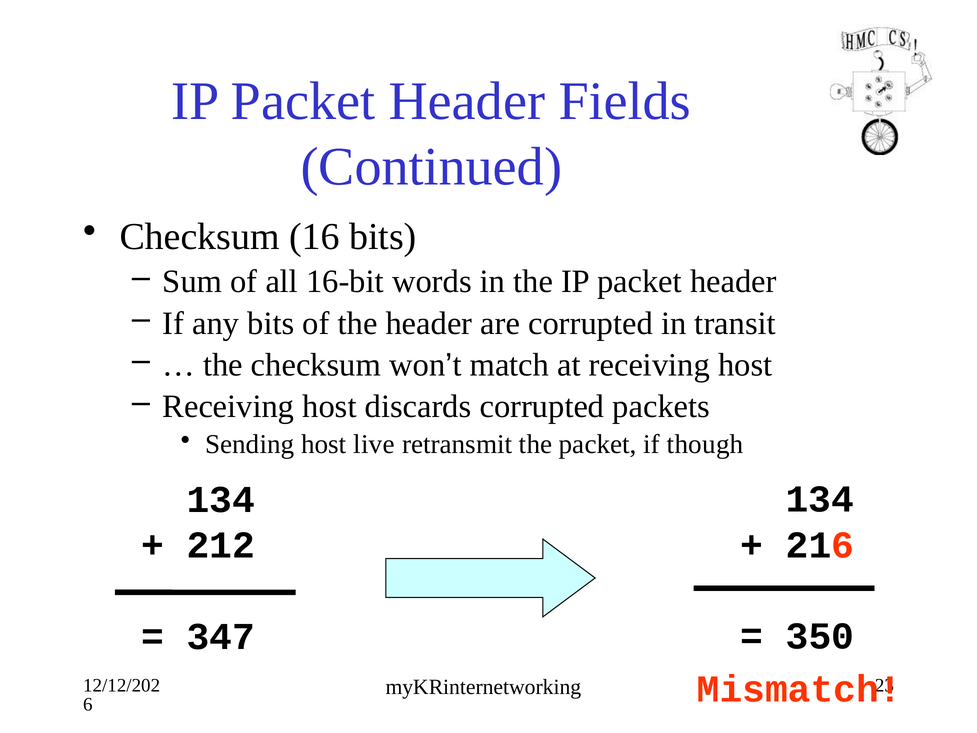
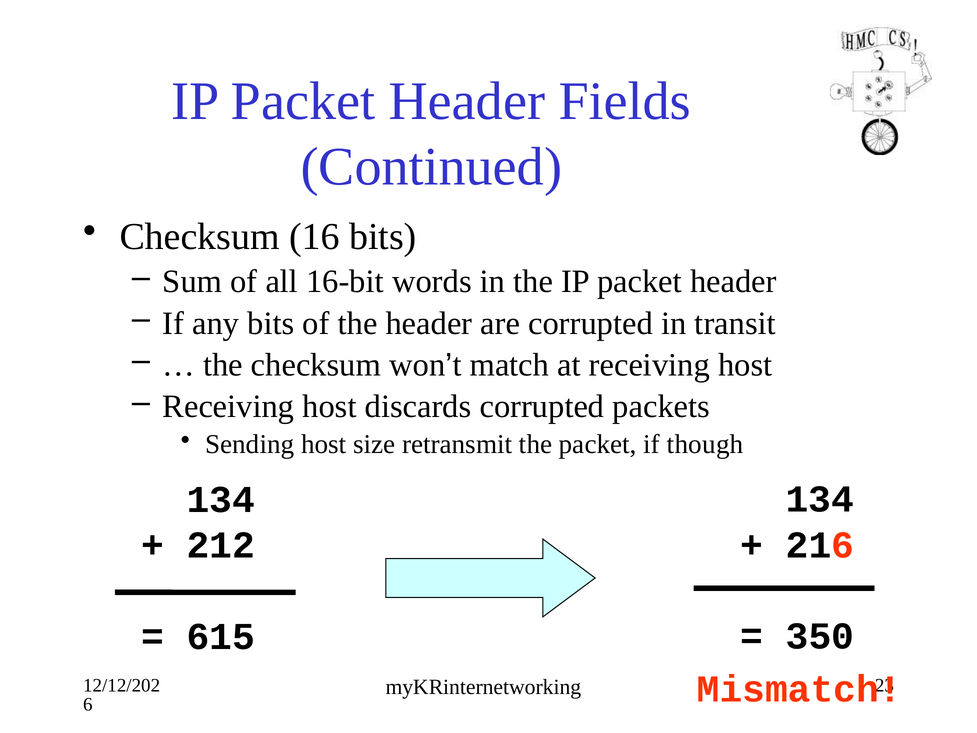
live: live -> size (374, 444)
347: 347 -> 615 (221, 636)
